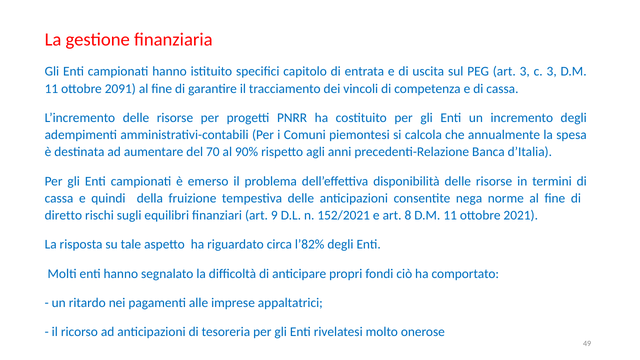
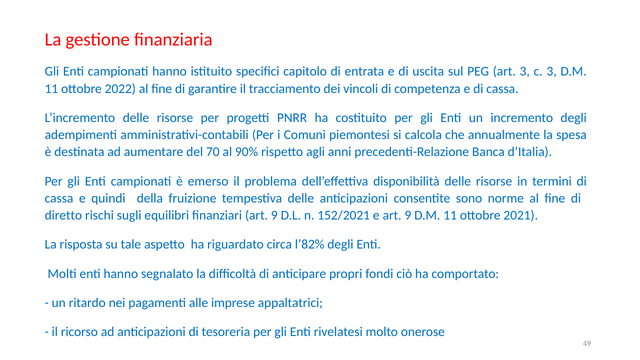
2091: 2091 -> 2022 (120, 89)
nega: nega -> sono (469, 198)
e art 8: 8 -> 9 (408, 215)
